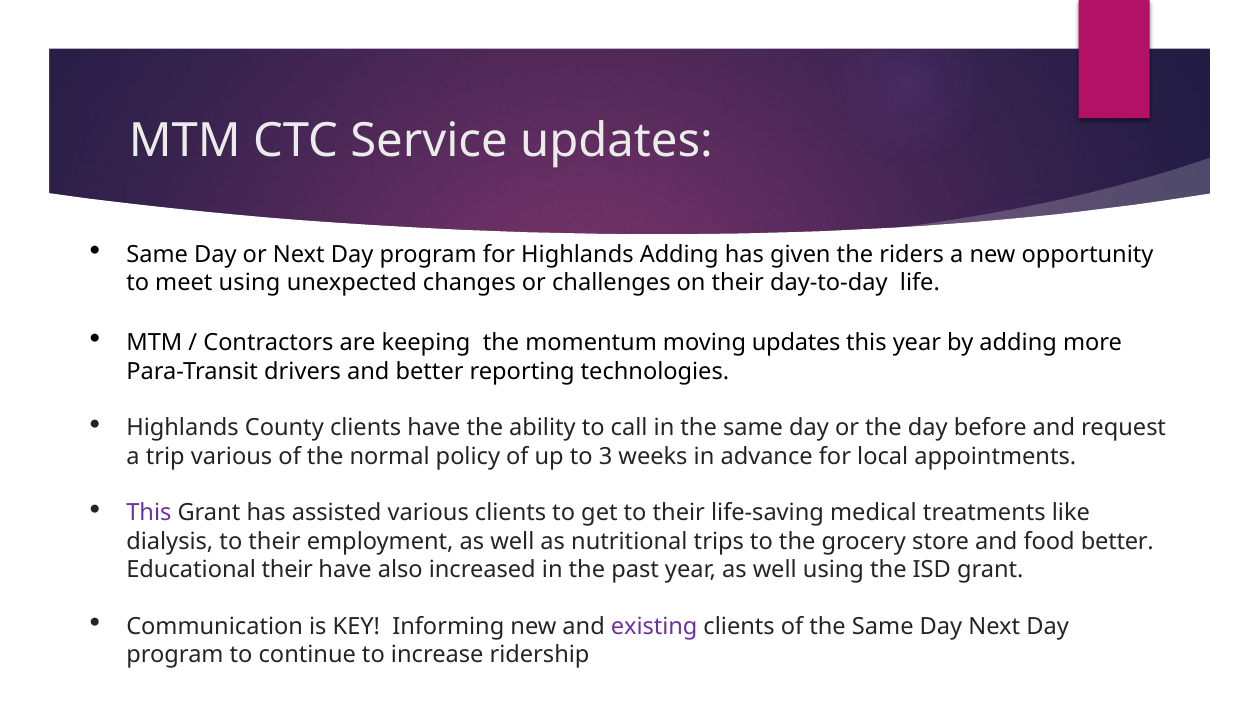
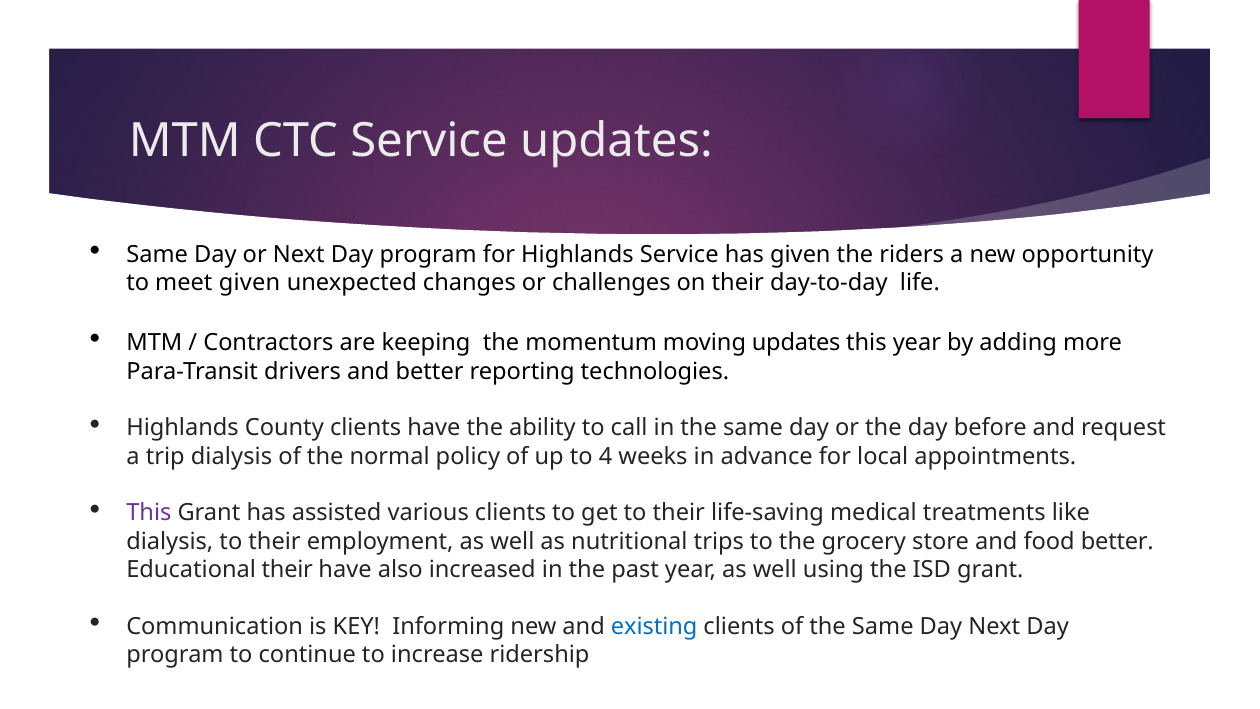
Highlands Adding: Adding -> Service (679, 255)
meet using: using -> given (250, 283)
trip various: various -> dialysis (231, 456)
3: 3 -> 4 (606, 456)
existing colour: purple -> blue (654, 626)
